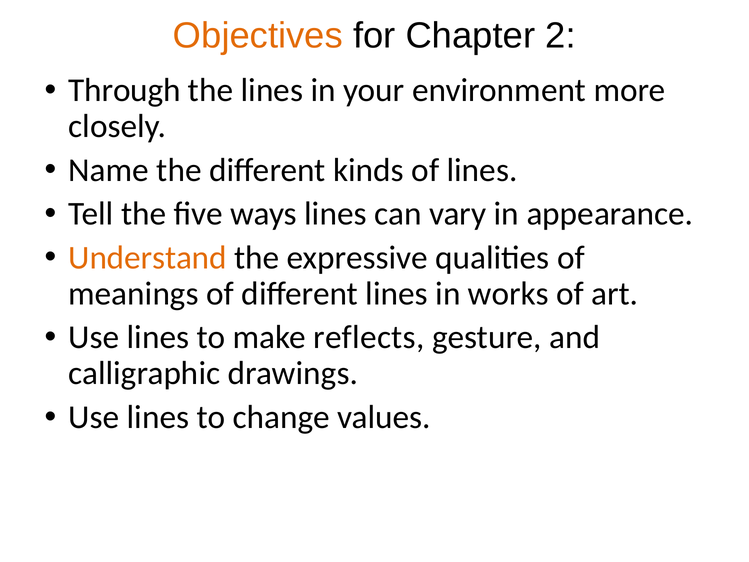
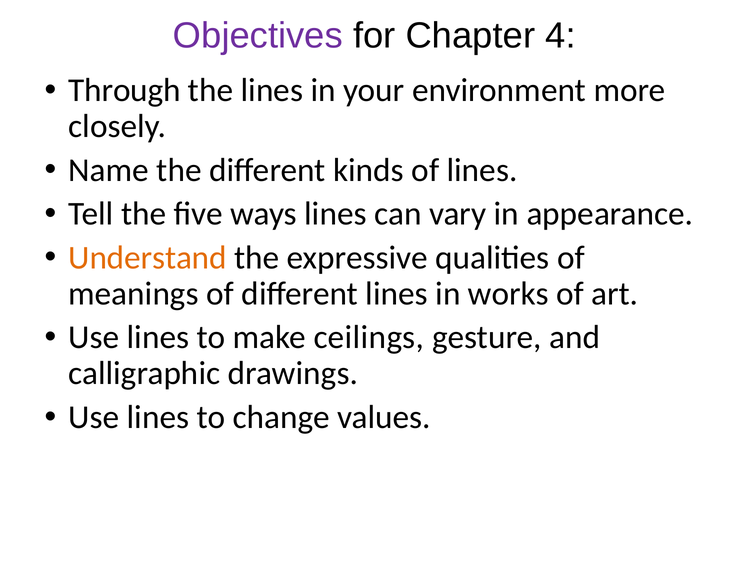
Objectives colour: orange -> purple (258, 36)
2: 2 -> 4 (561, 36)
reflects: reflects -> ceilings (369, 337)
